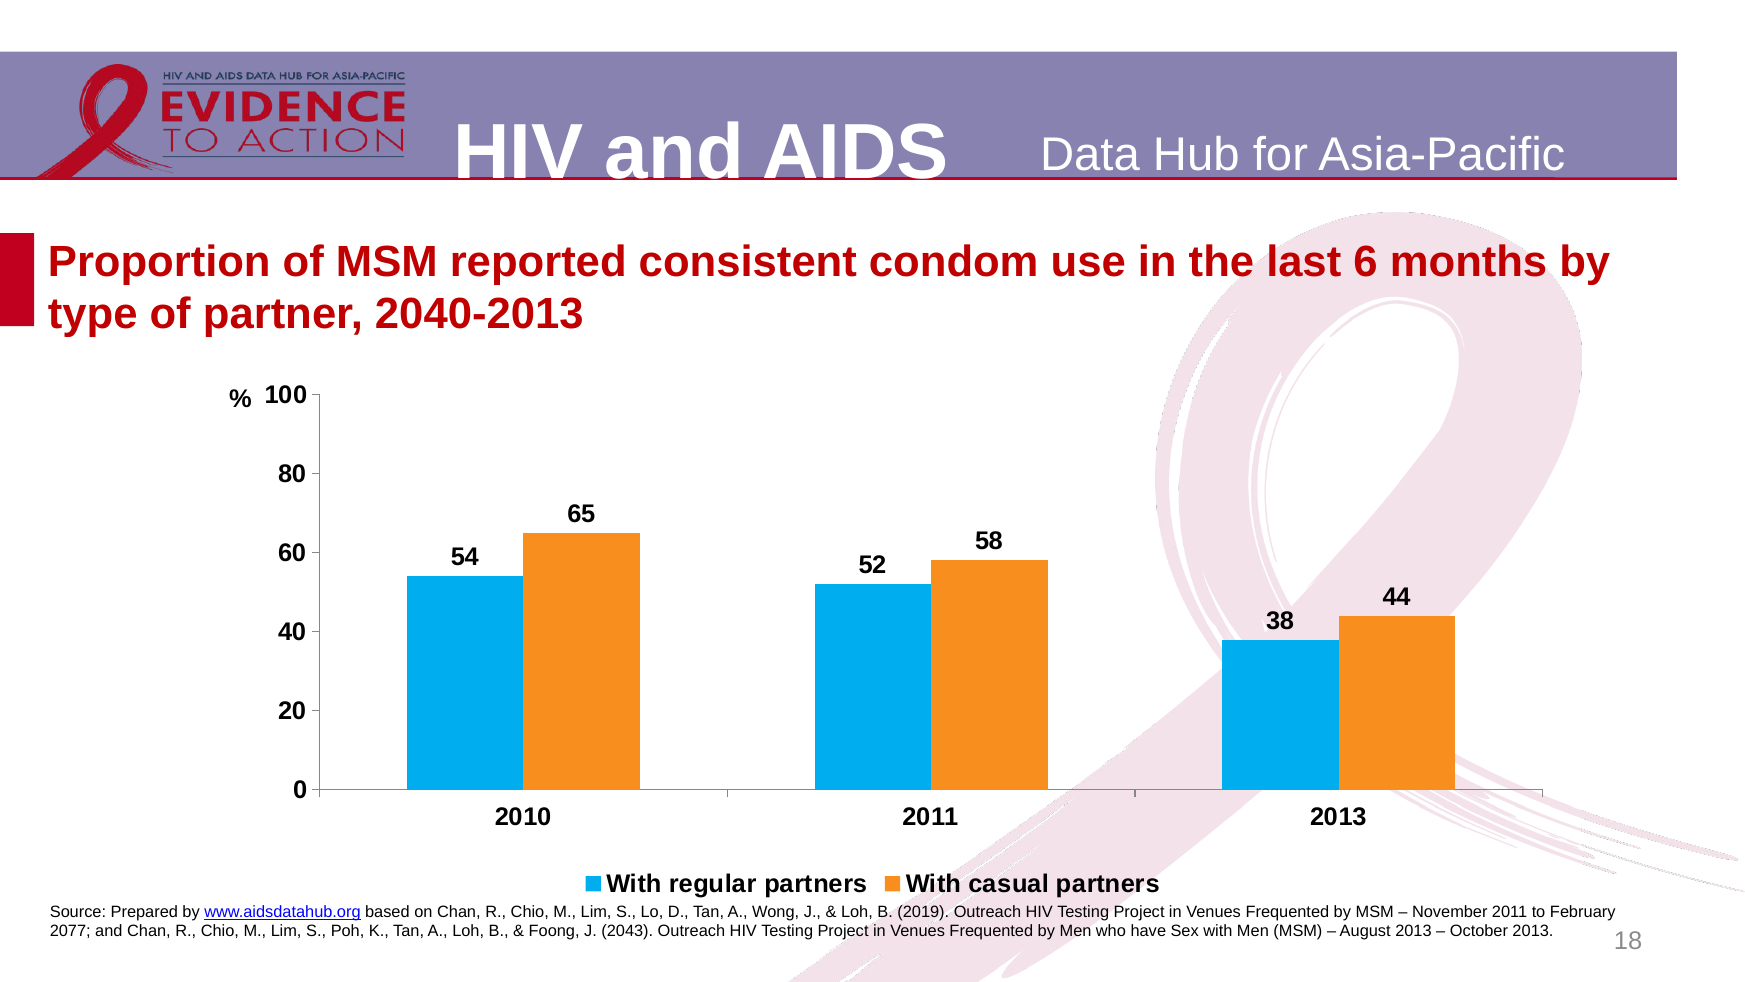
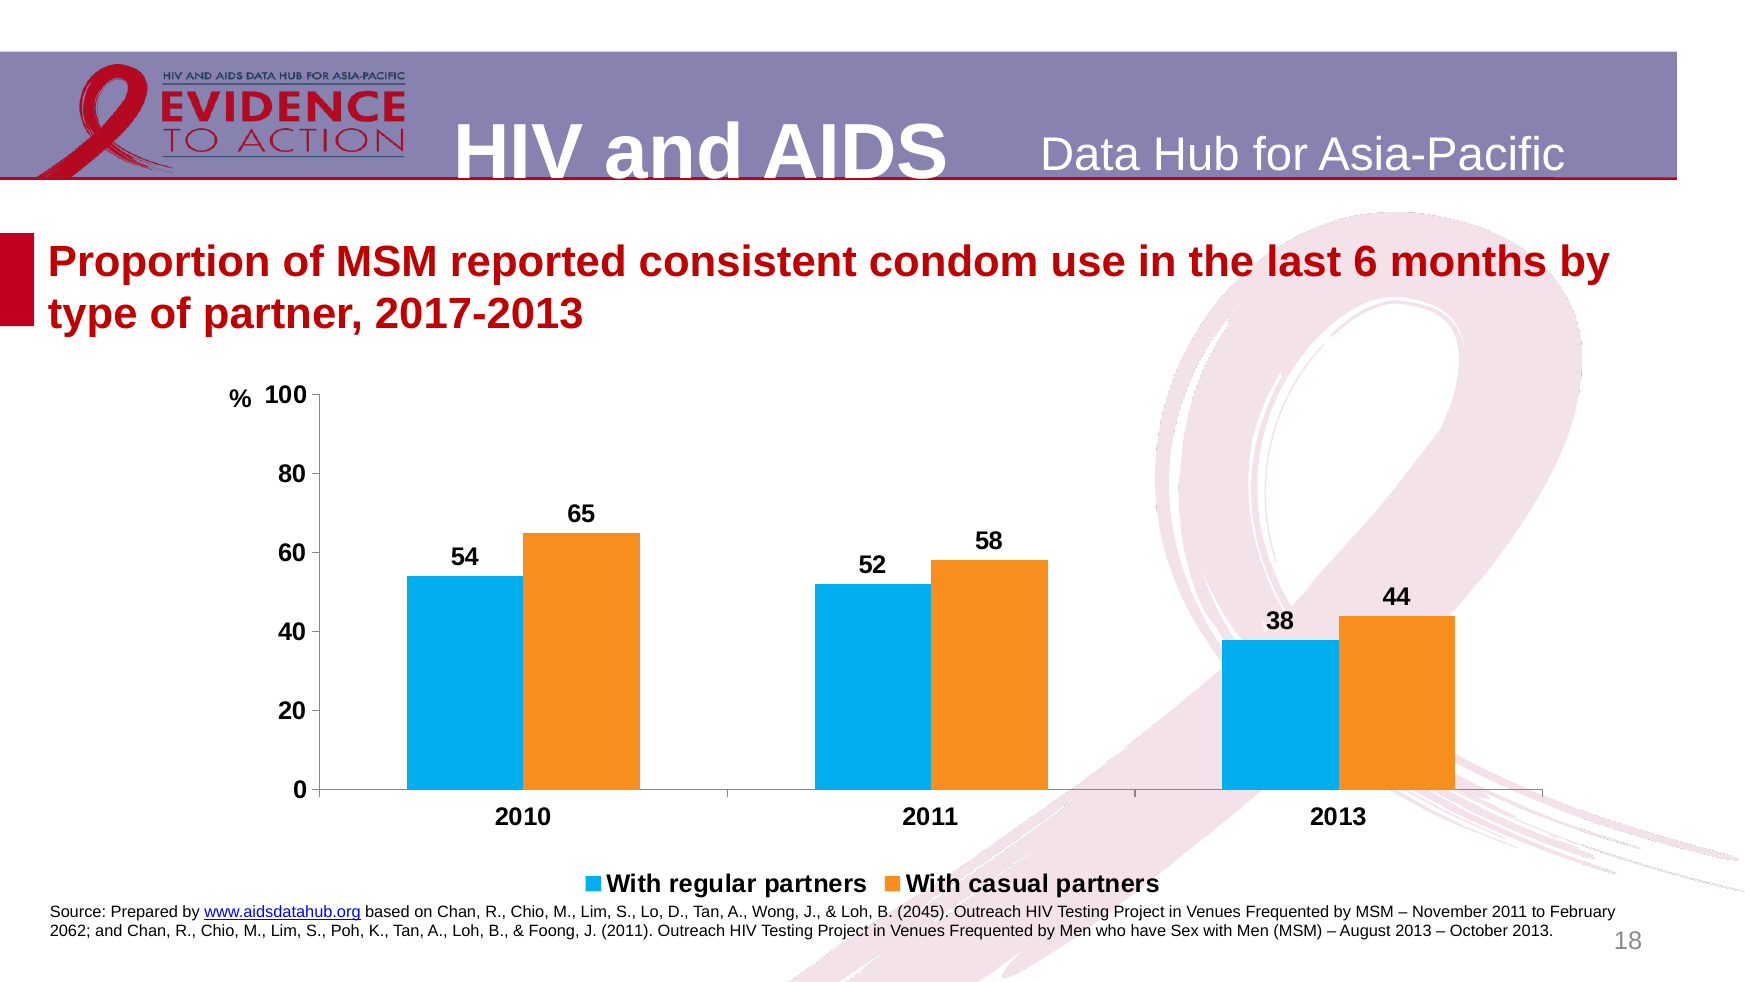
2040-2013: 2040-2013 -> 2017-2013 (479, 314)
2019: 2019 -> 2045 (923, 912)
2077: 2077 -> 2062 (70, 931)
J 2043: 2043 -> 2011 (627, 931)
